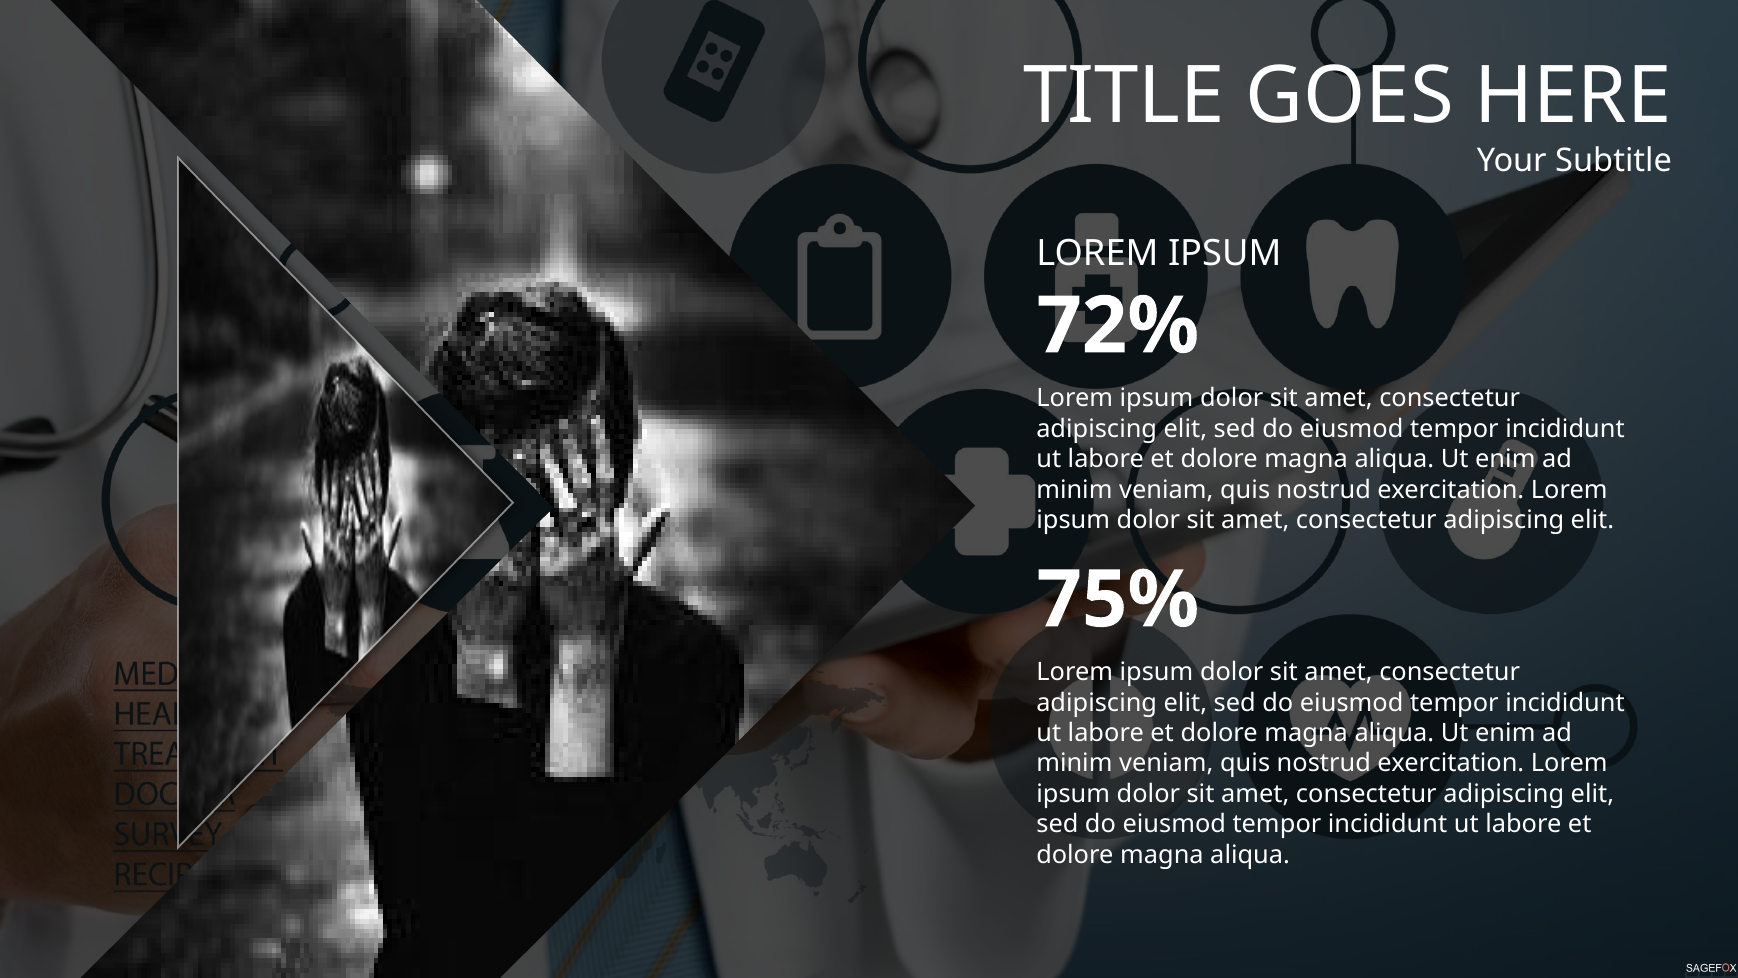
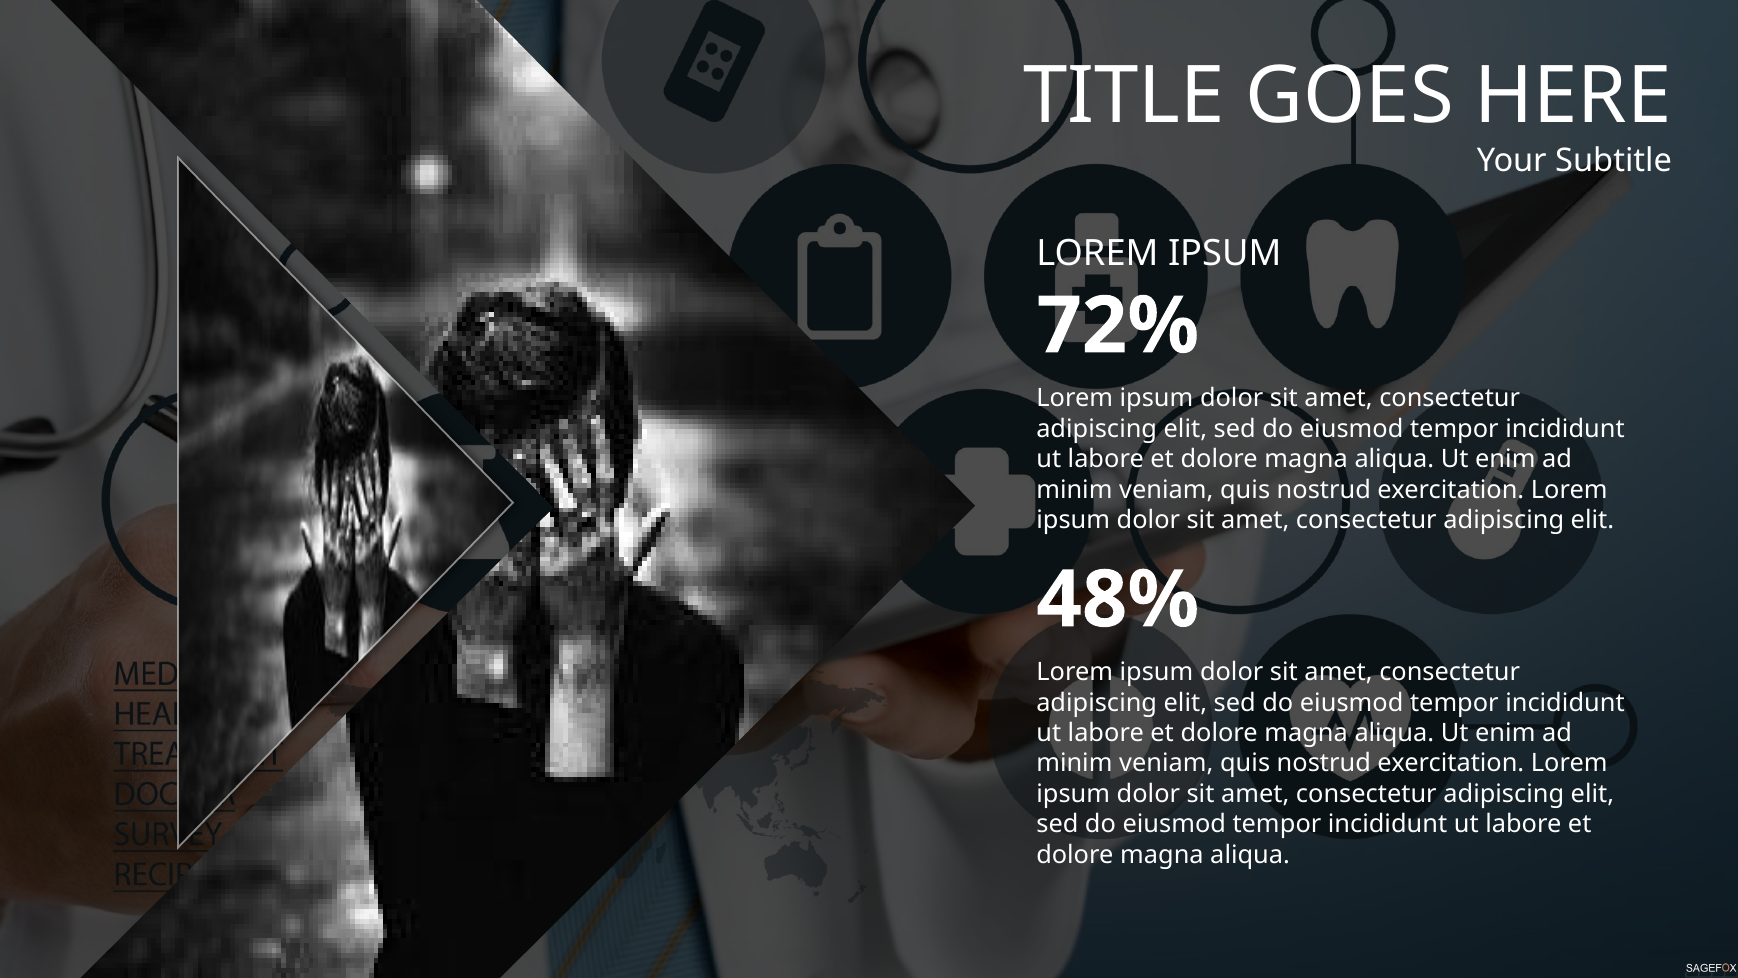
75%: 75% -> 48% (1118, 600)
